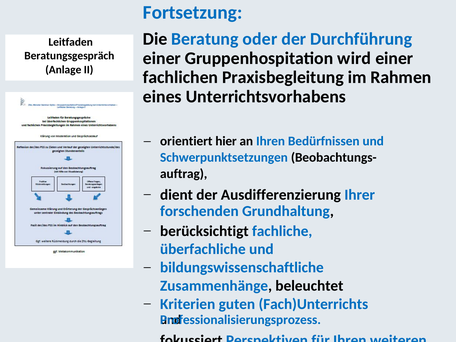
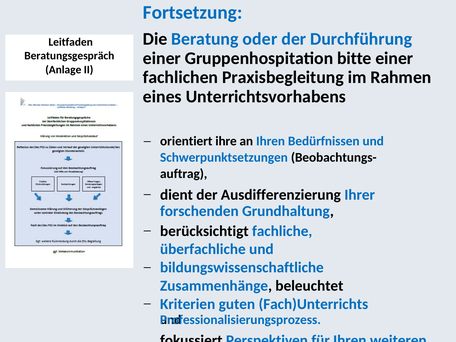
wird: wird -> bitte (354, 58)
hier: hier -> ihre (226, 141)
